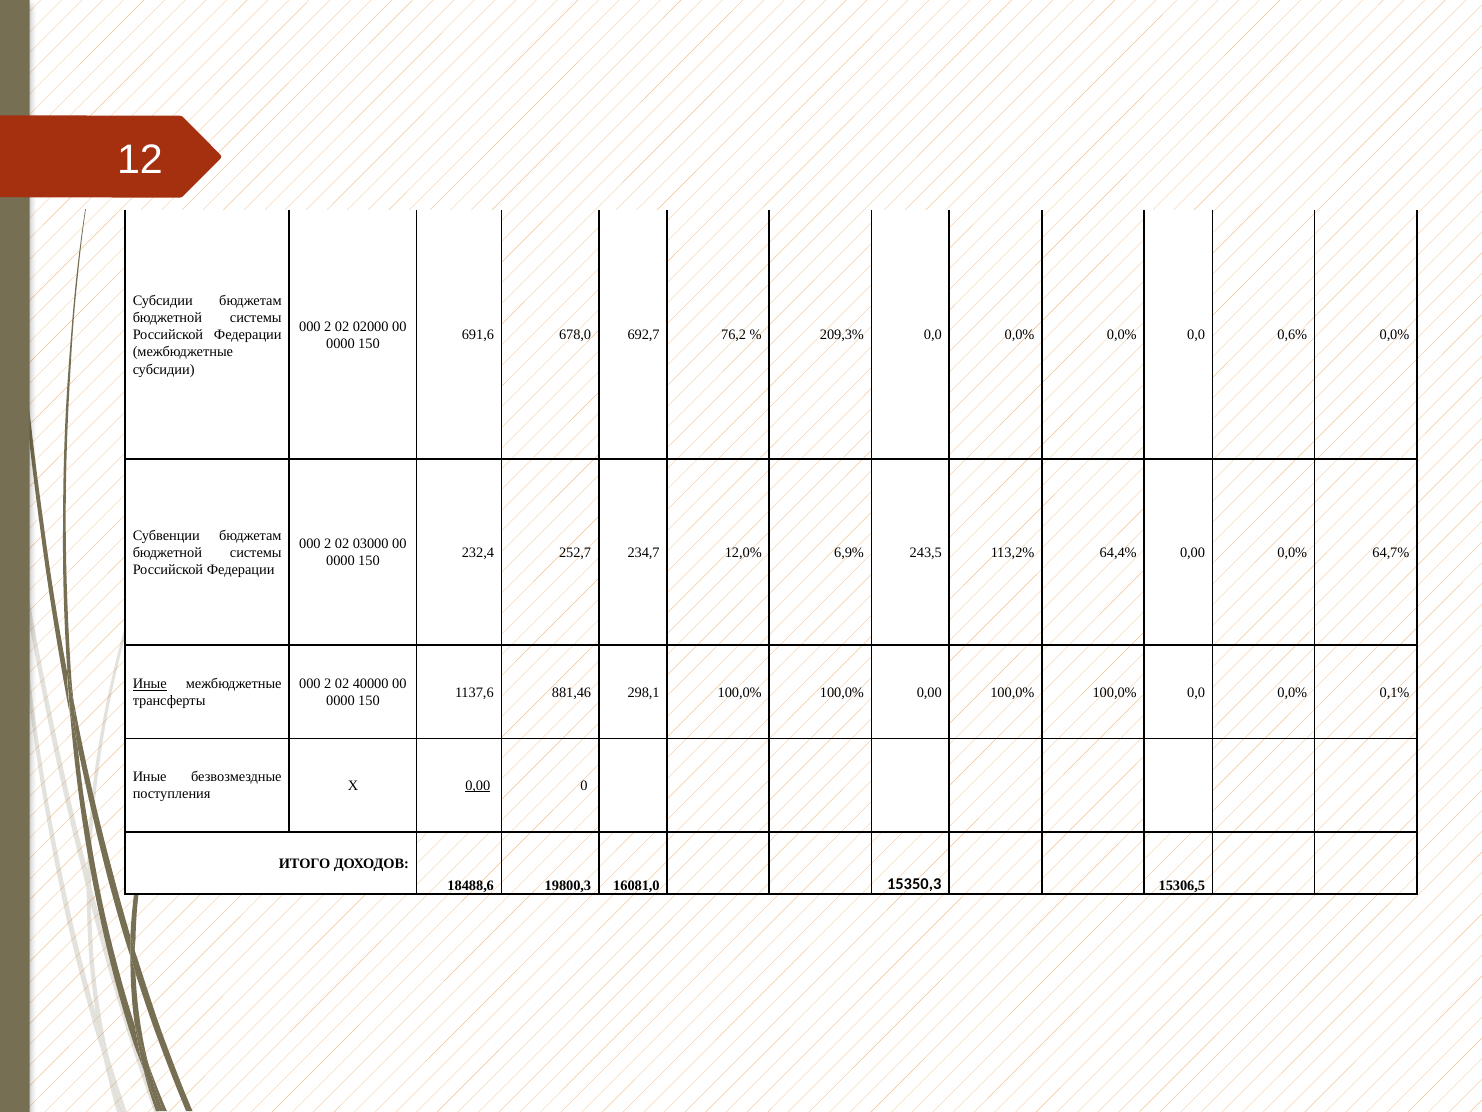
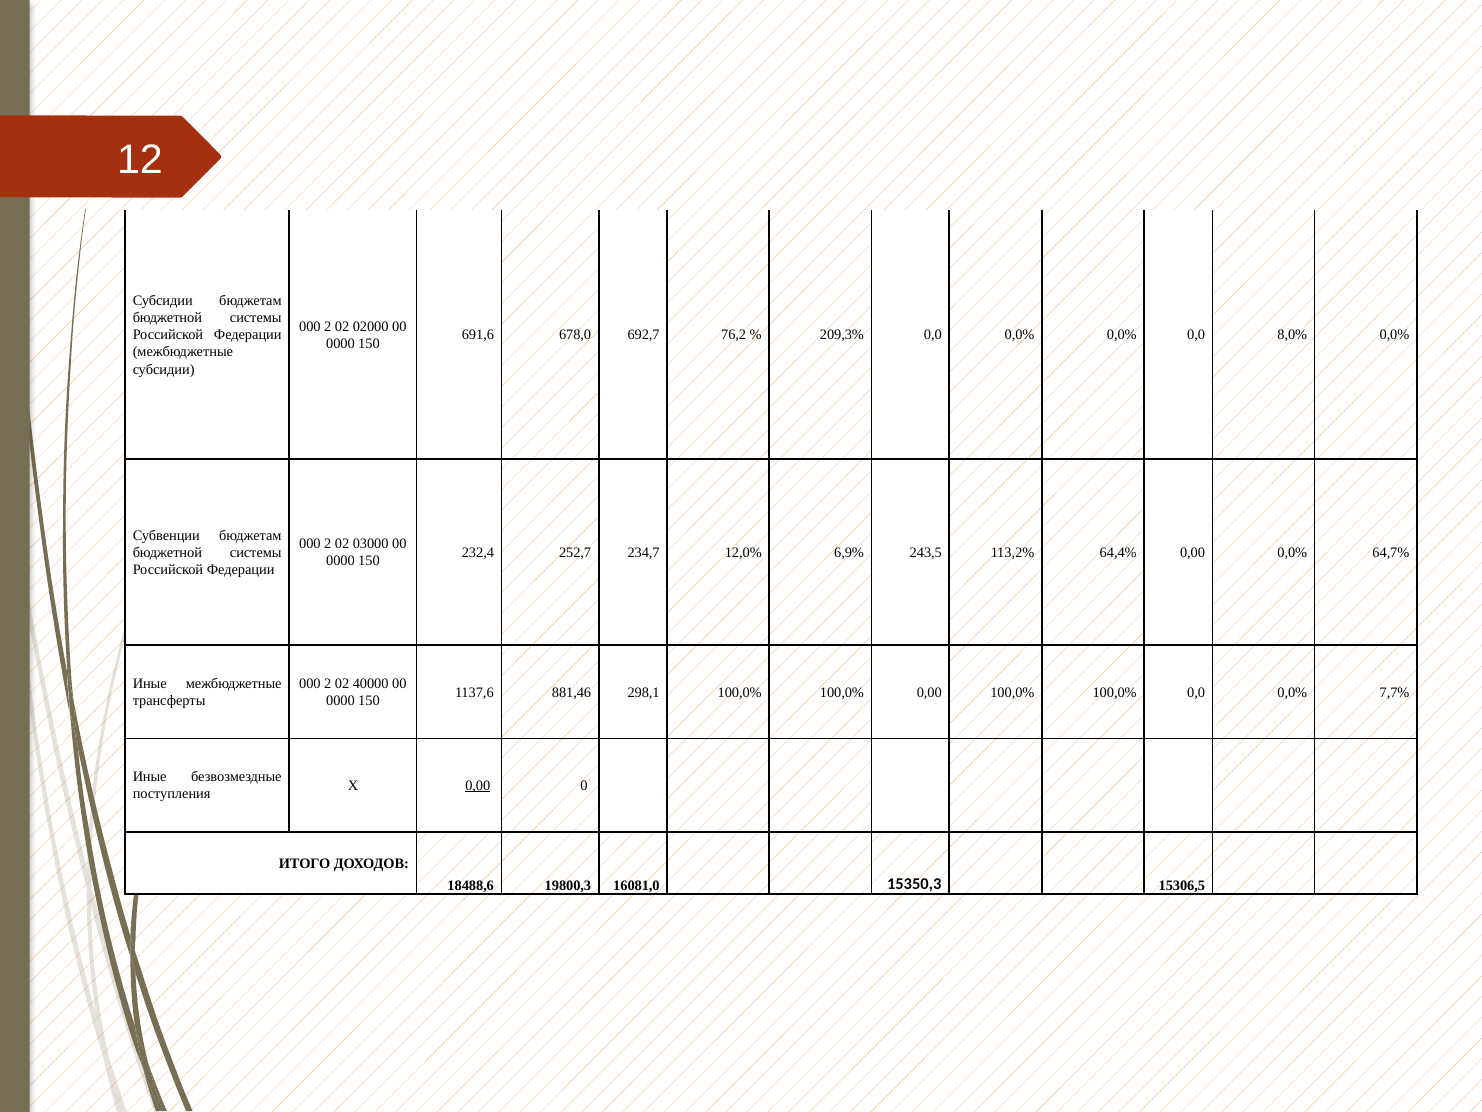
0,6%: 0,6% -> 8,0% (1292, 335)
Иные underline: present -> none (150, 683)
0,1%: 0,1% -> 7,7% (1395, 692)
